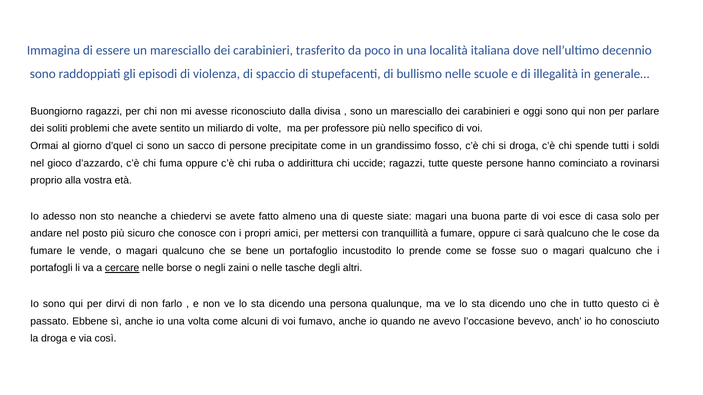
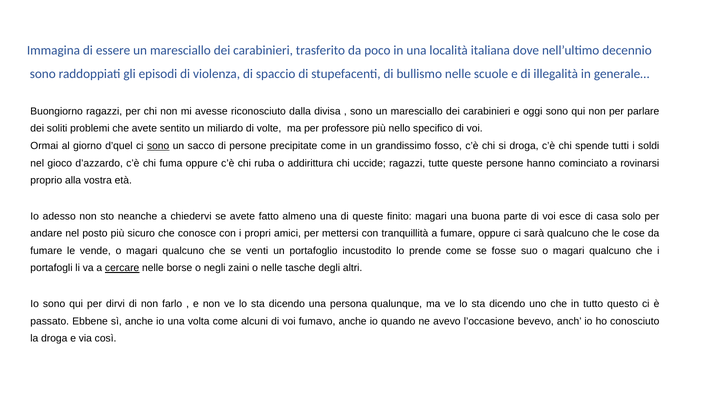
sono underline: none -> present (158, 146)
siate: siate -> finito (399, 217)
bene: bene -> venti (257, 251)
